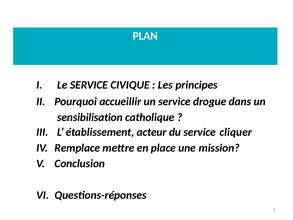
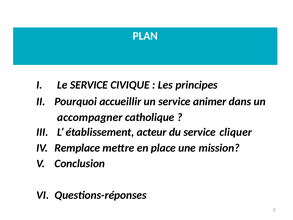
drogue: drogue -> animer (210, 101)
sensibilisation: sensibilisation -> accompagner (90, 117)
